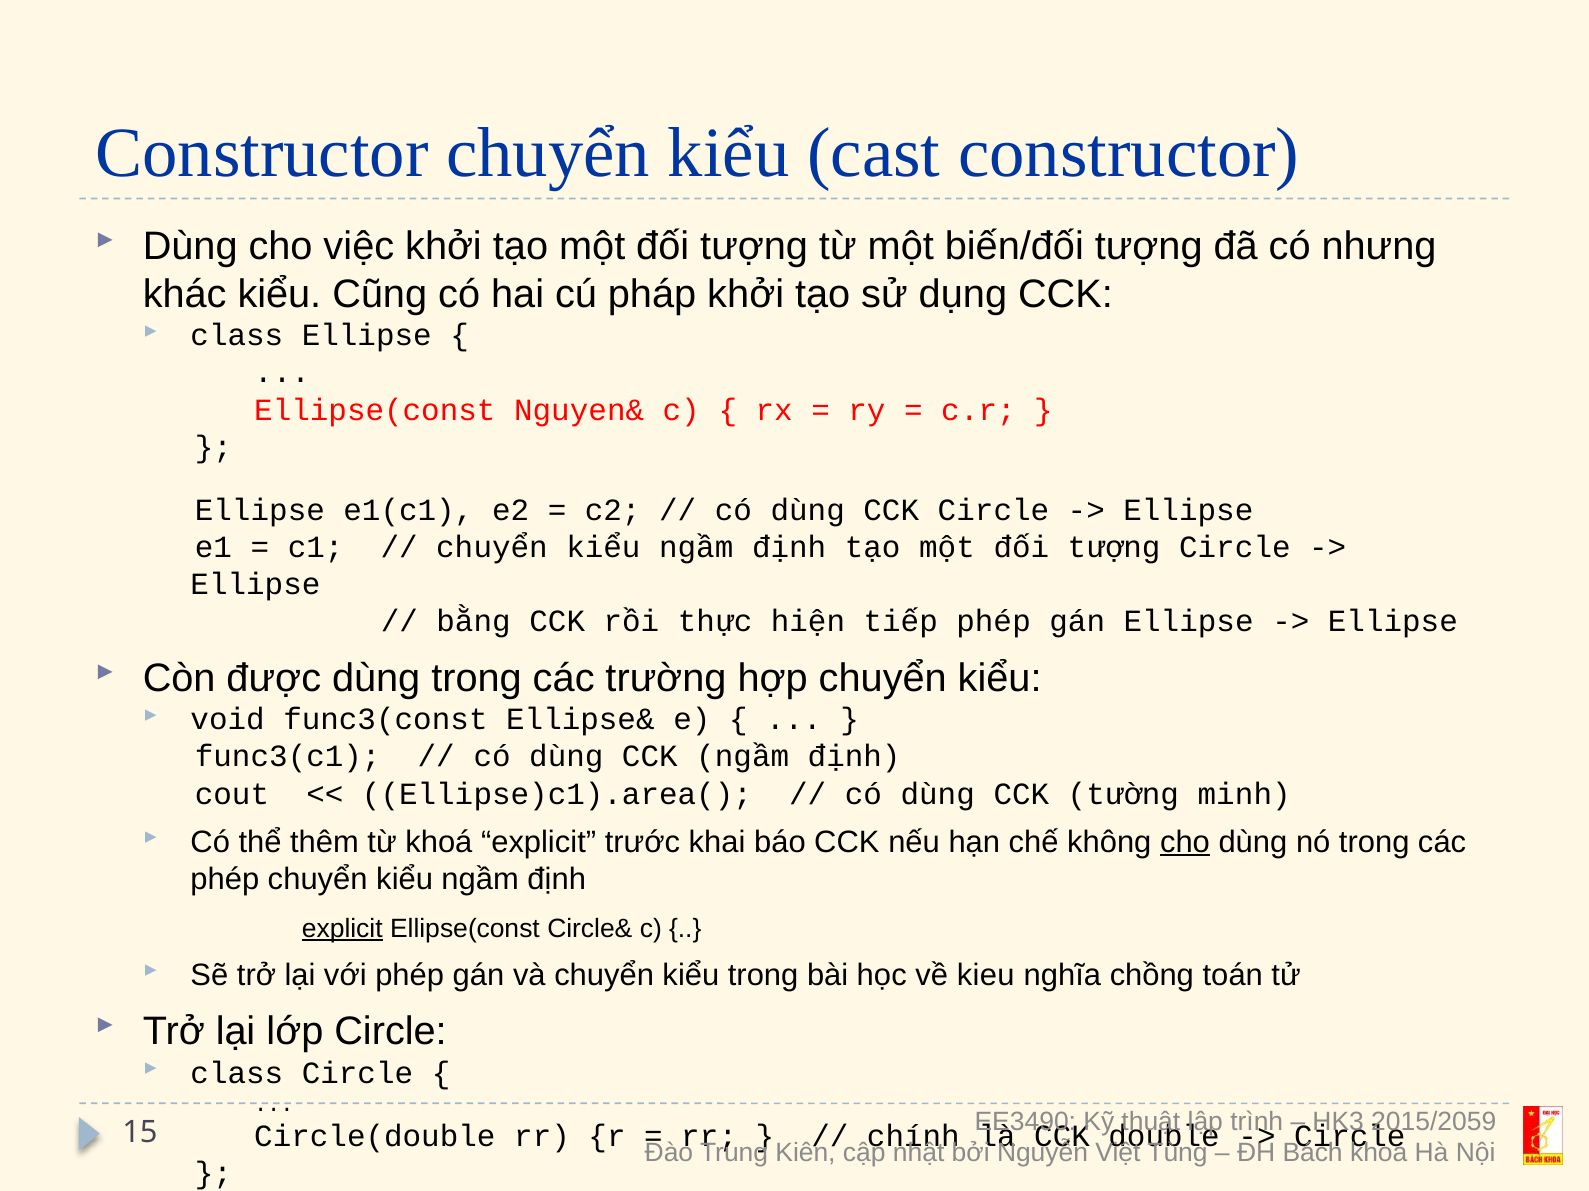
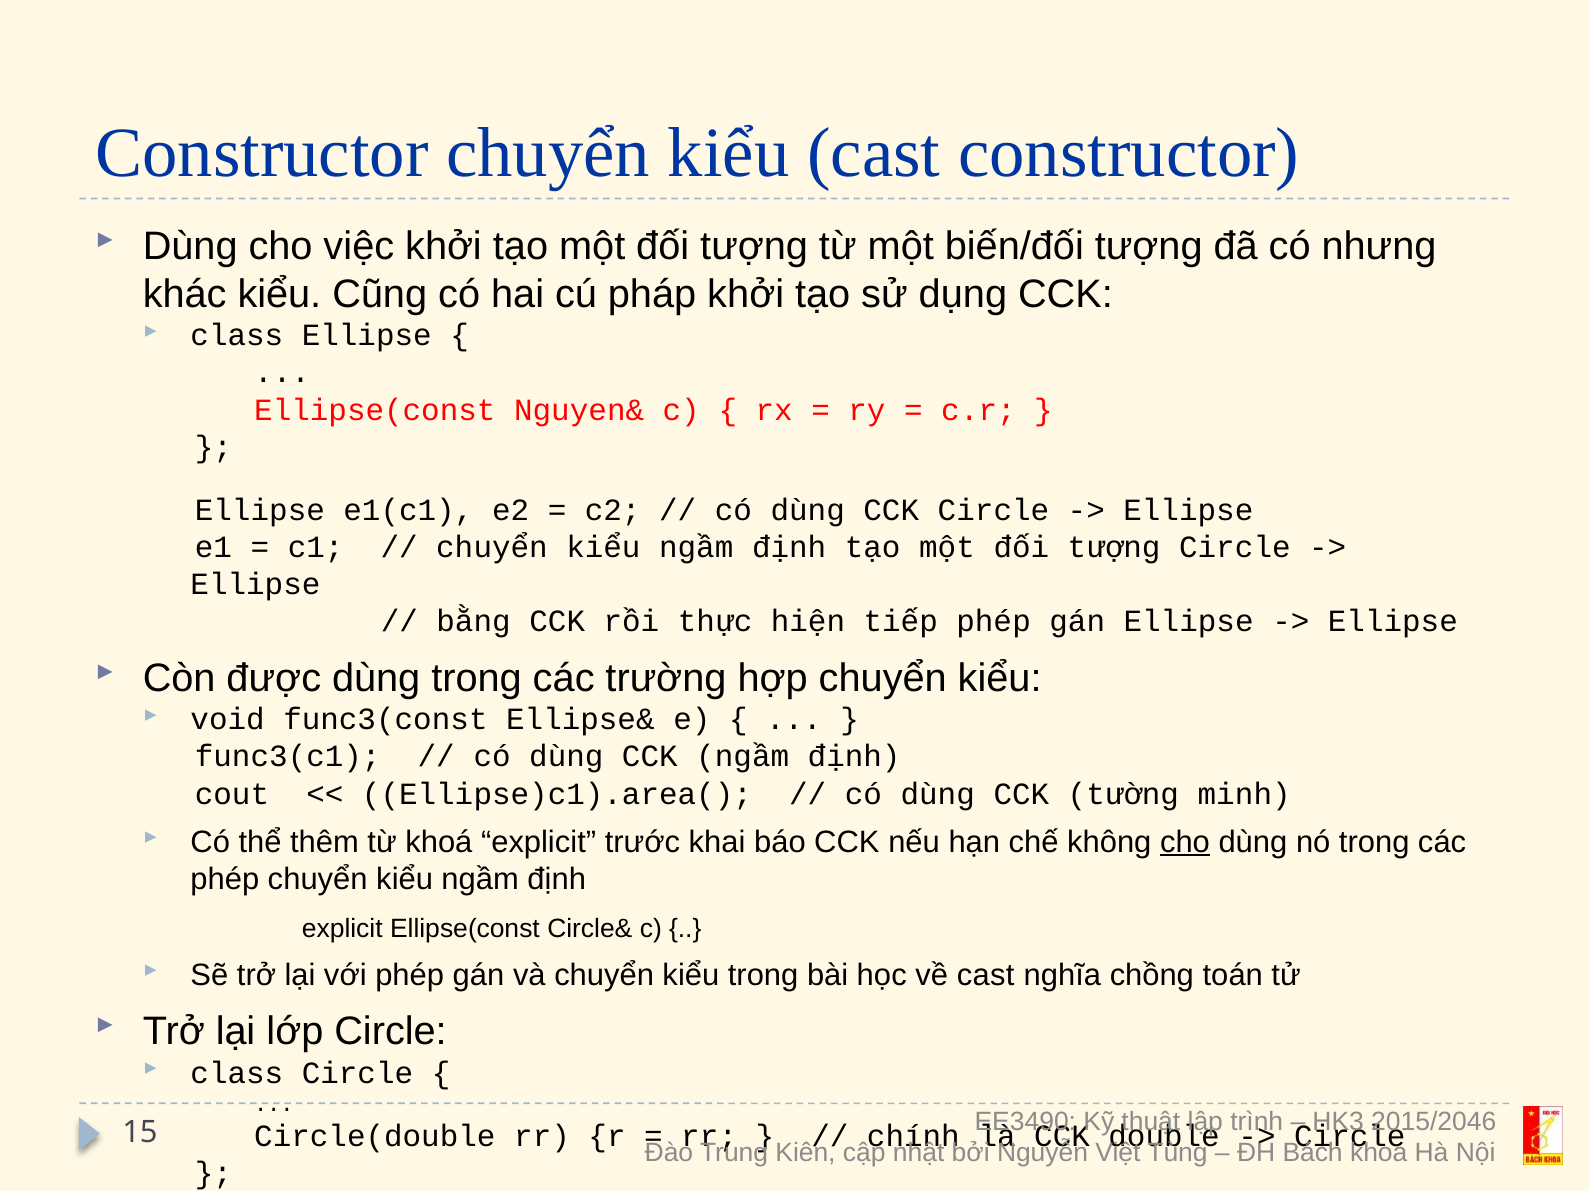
explicit underline: present -> none (342, 929)
về kieu: kieu -> cast (986, 976)
2015/2059: 2015/2059 -> 2015/2046 (1434, 1122)
